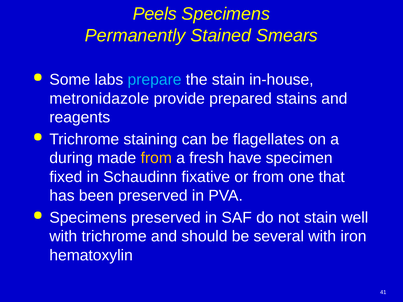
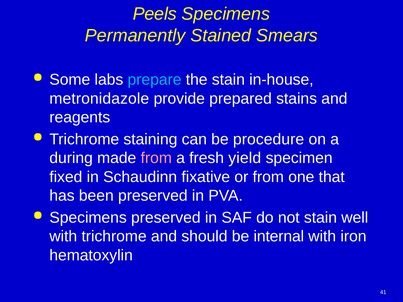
flagellates: flagellates -> procedure (269, 139)
from colour: yellow -> pink (156, 158)
have: have -> yield (245, 158)
several: several -> internal (279, 237)
